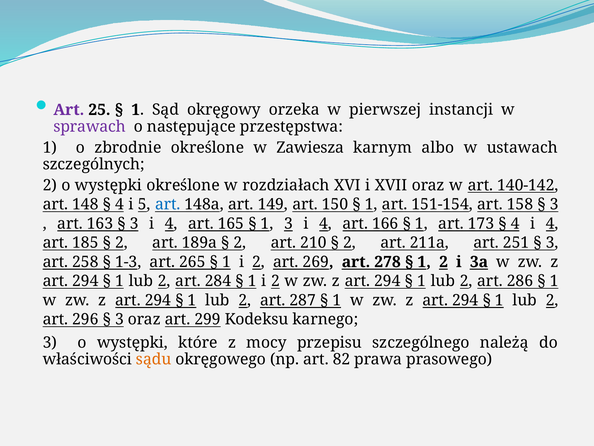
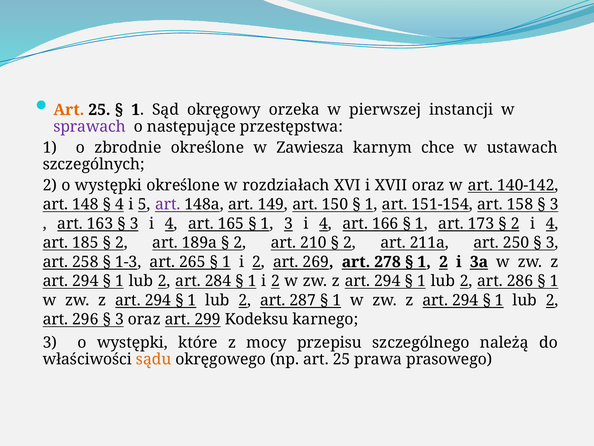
Art colour: purple -> orange (69, 110)
albo: albo -> chce (438, 147)
art colour: blue -> purple (168, 204)
4: 4 -> 2 (515, 223)
251: 251 -> 250 (516, 243)
np art 82: 82 -> 25 (341, 359)
